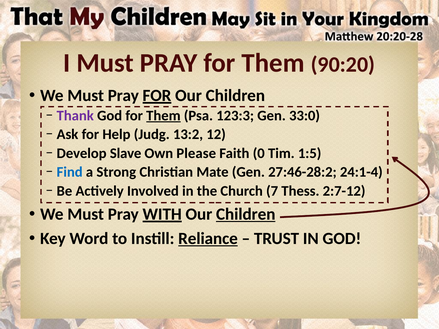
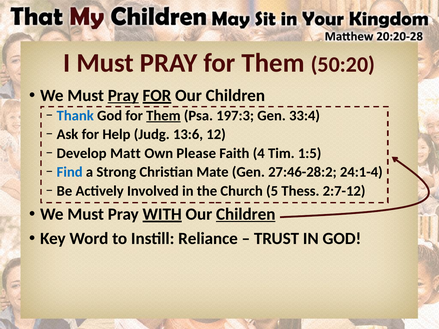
90:20: 90:20 -> 50:20 (343, 65)
Pray underline: none -> present (123, 96)
Thank colour: purple -> blue (75, 116)
123:3: 123:3 -> 197:3 (235, 116)
33:0: 33:0 -> 33:4 (305, 116)
13:2: 13:2 -> 13:6 (188, 135)
Slave: Slave -> Matt (125, 153)
0: 0 -> 4 (259, 153)
7: 7 -> 5 (272, 191)
Reliance underline: present -> none (208, 239)
